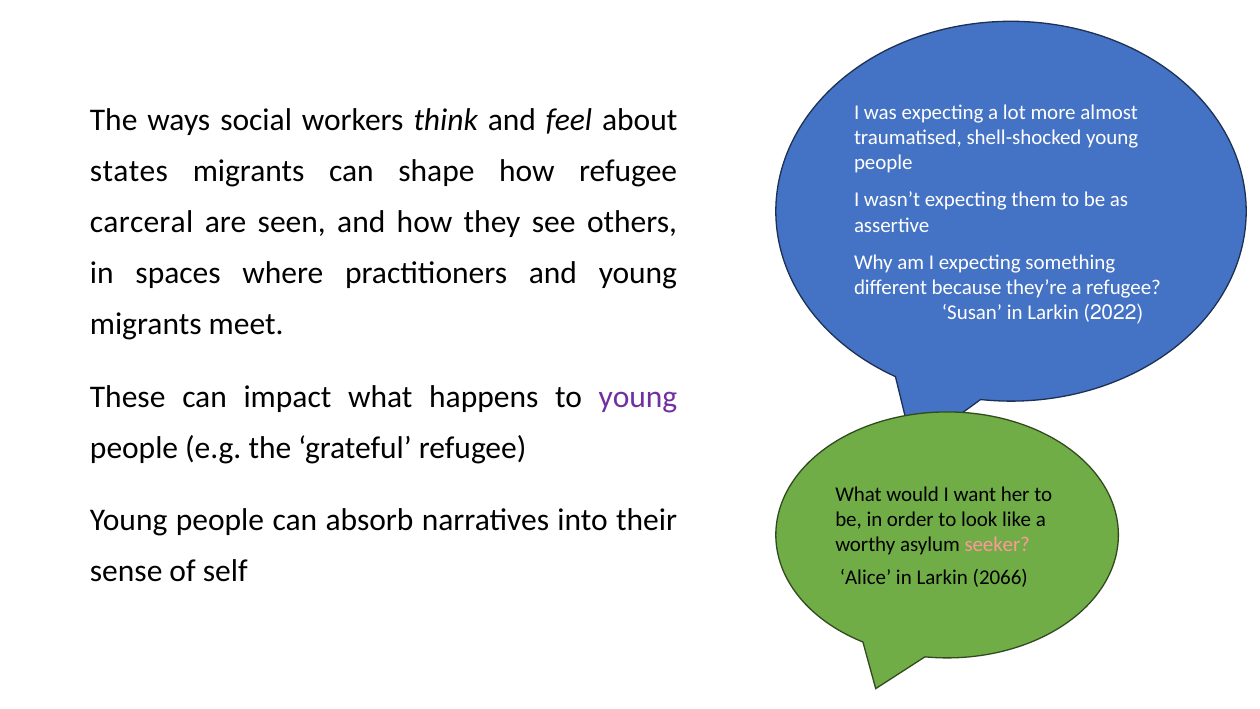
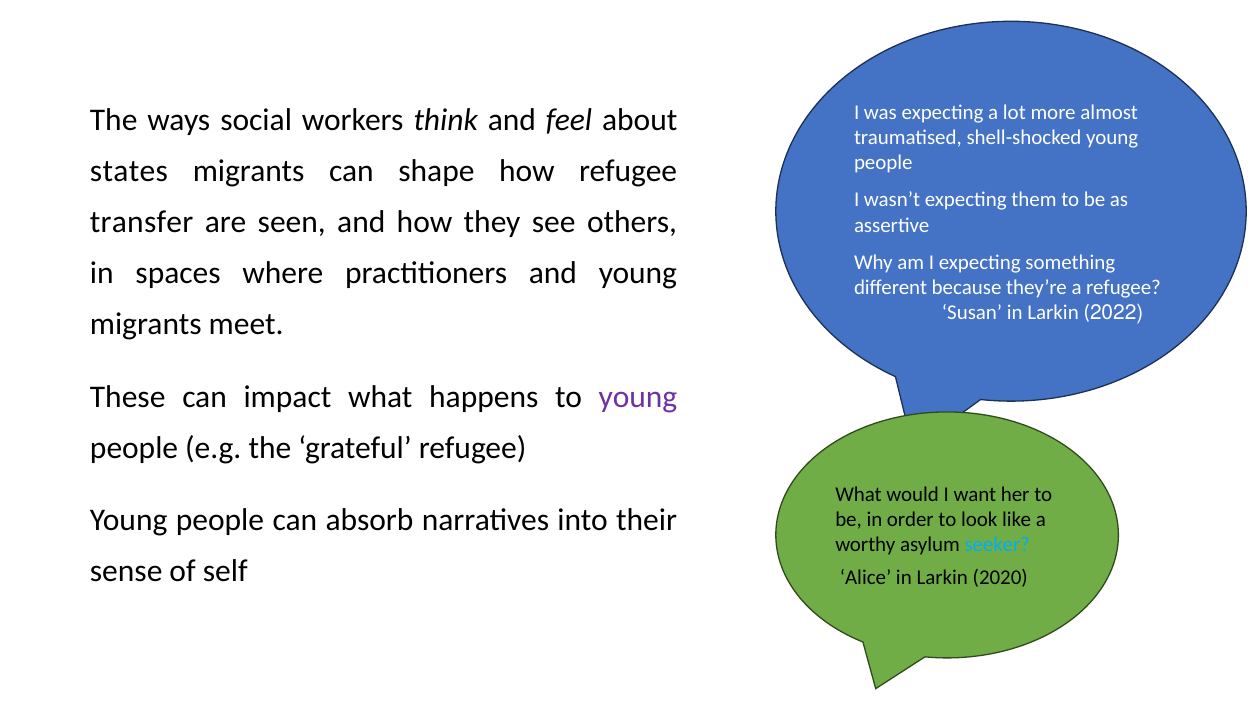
carceral: carceral -> transfer (142, 222)
seeker colour: pink -> light blue (997, 545)
2066: 2066 -> 2020 (1000, 578)
